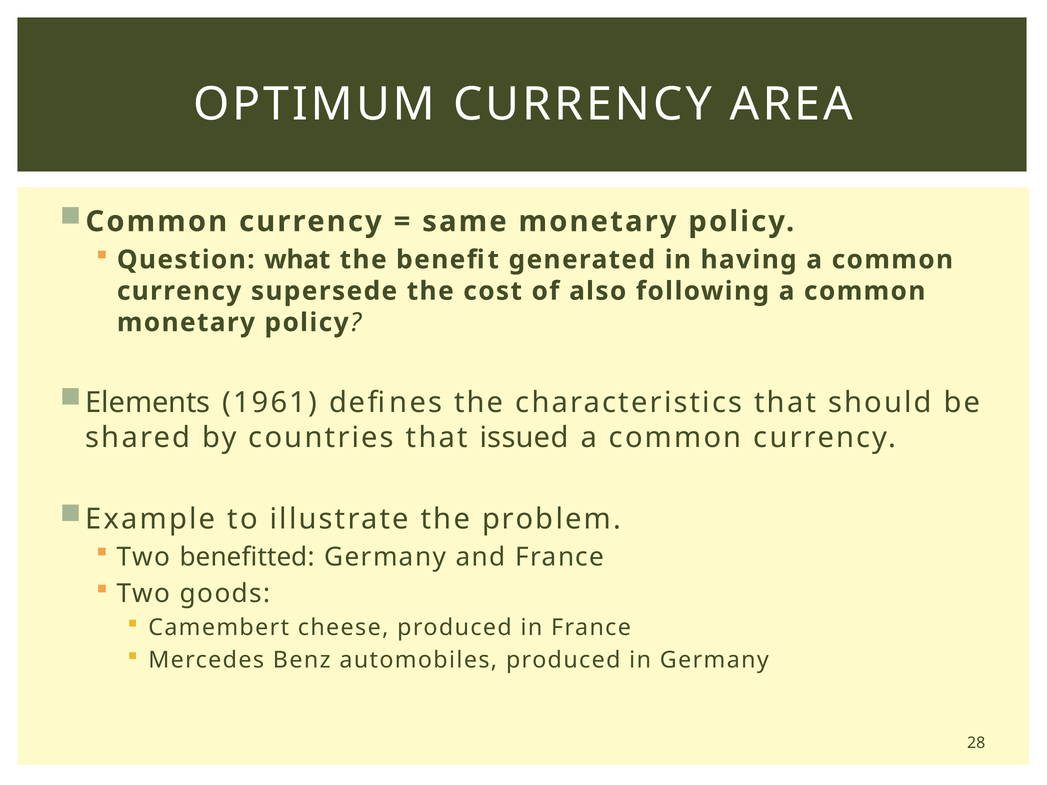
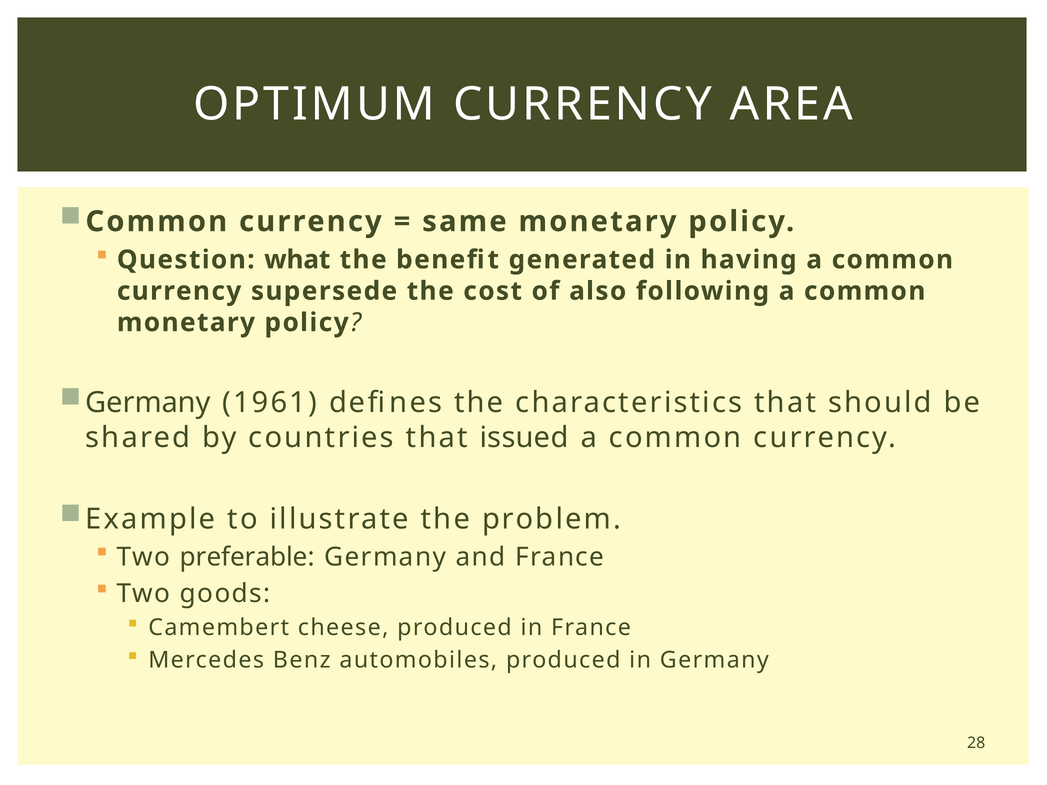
Elements: Elements -> Germany (148, 403)
benefitted: benefitted -> preferable (247, 557)
